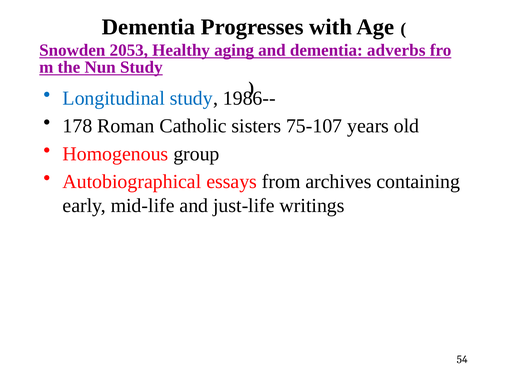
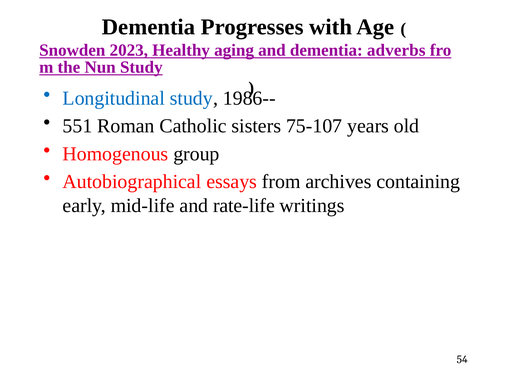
2053: 2053 -> 2023 (129, 50)
178: 178 -> 551 (77, 126)
just-life: just-life -> rate-life (244, 206)
